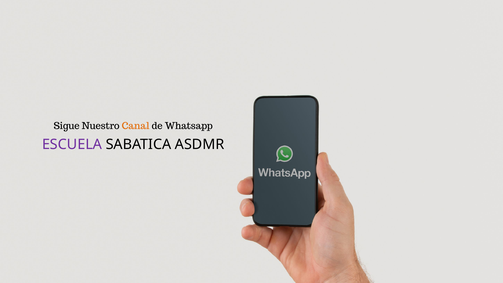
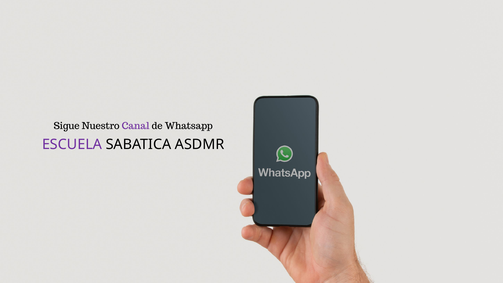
Canal colour: orange -> purple (136, 126)
